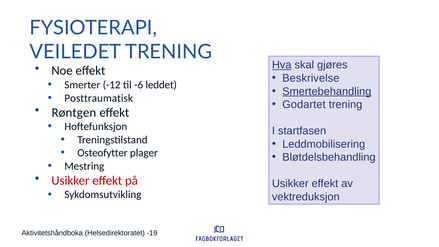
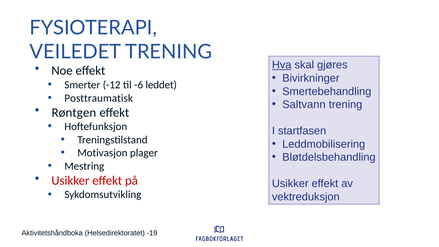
Beskrivelse: Beskrivelse -> Bivirkninger (311, 78)
Smertebehandling underline: present -> none (327, 91)
Godartet: Godartet -> Saltvann (304, 105)
Osteofytter: Osteofytter -> Motivasjon (102, 153)
